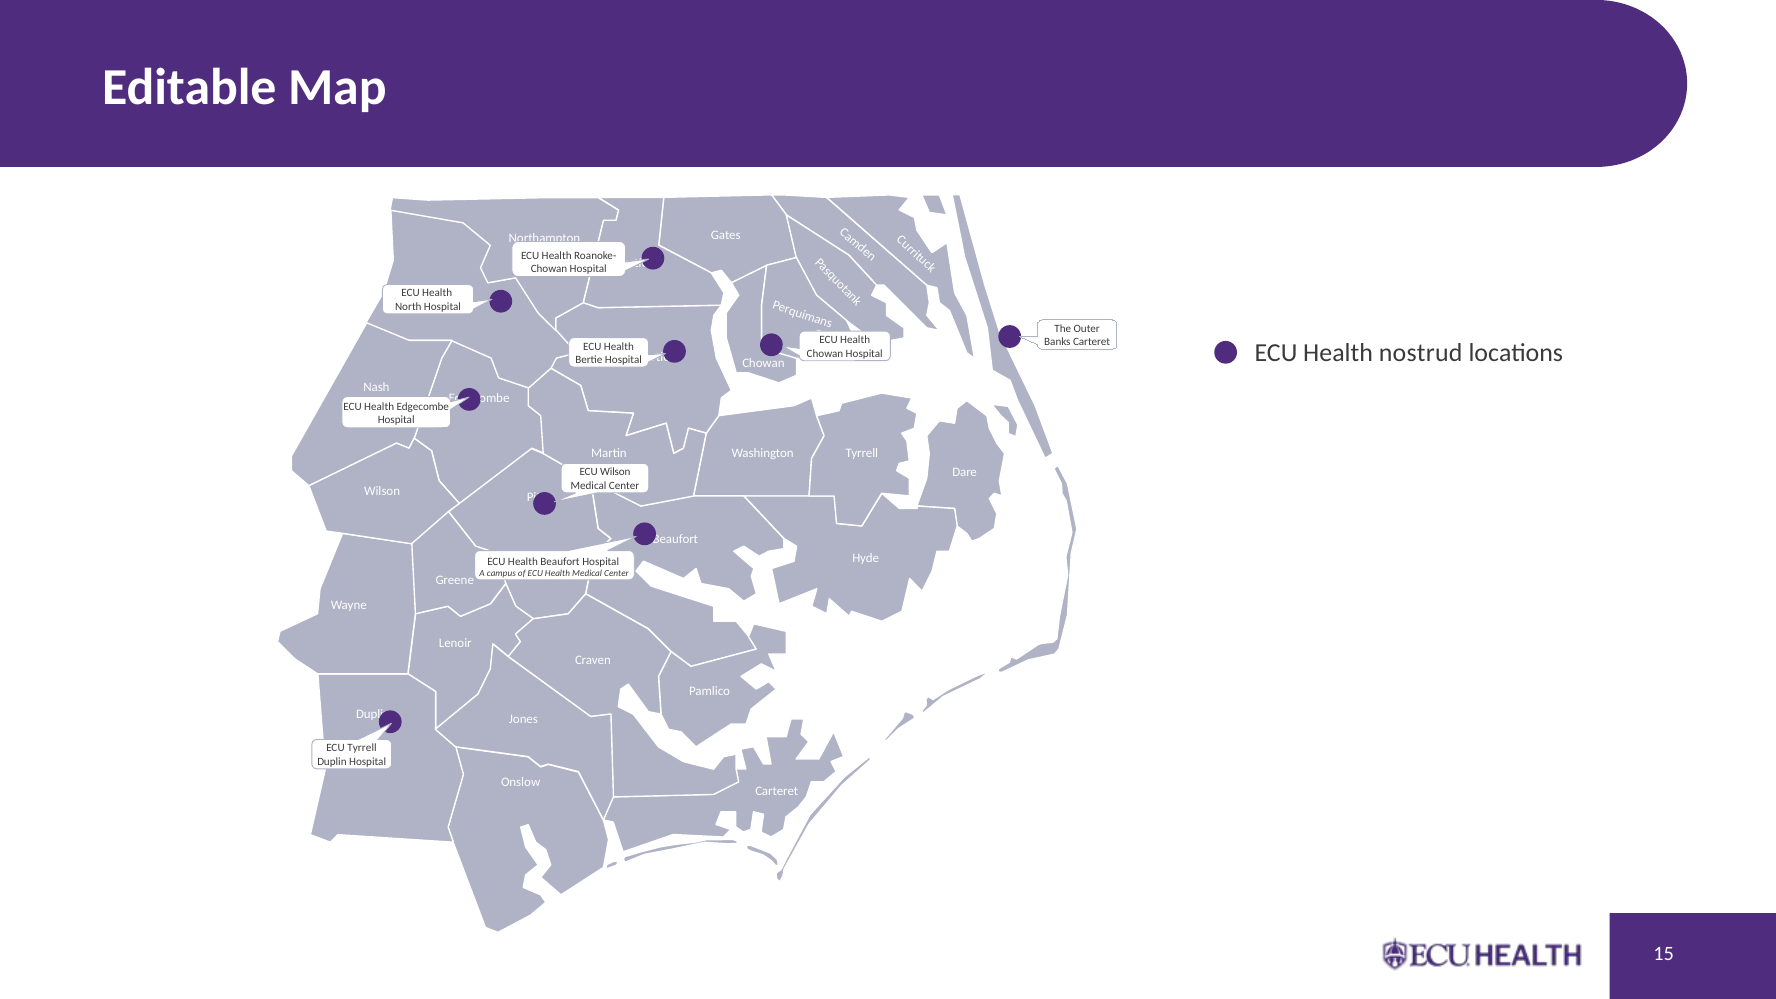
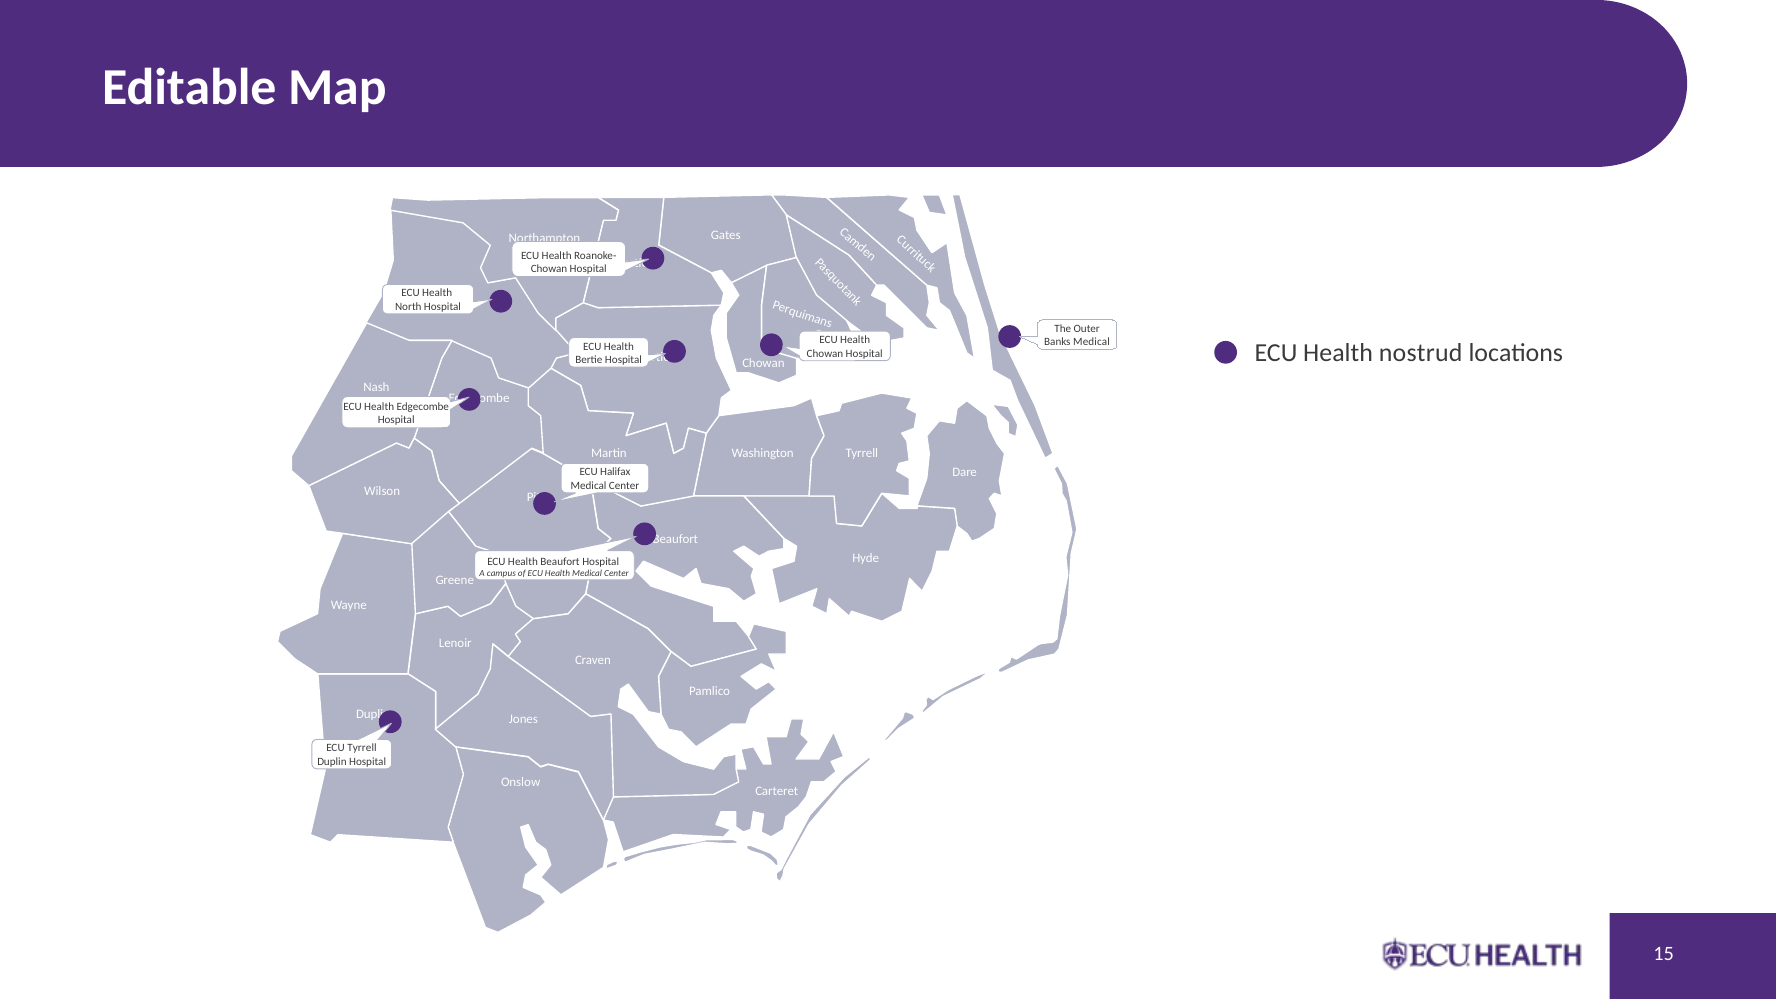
Banks Carteret: Carteret -> Medical (1092, 342)
ECU Wilson: Wilson -> Halifax (615, 472)
